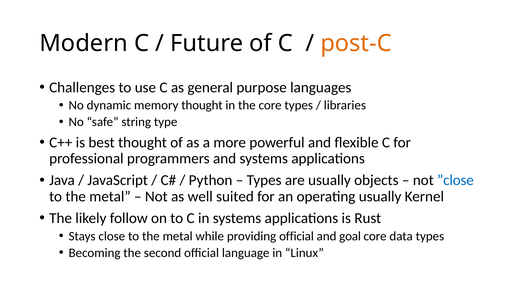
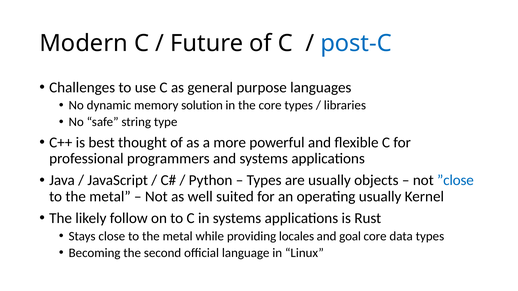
post-C colour: orange -> blue (356, 44)
memory thought: thought -> solution (202, 105)
providing official: official -> locales (297, 236)
